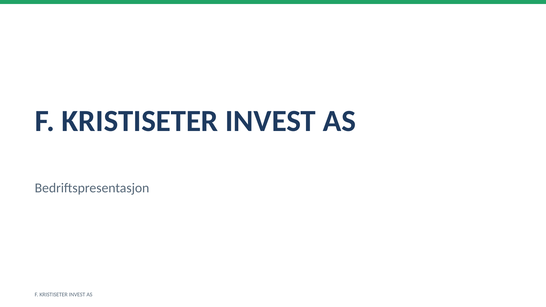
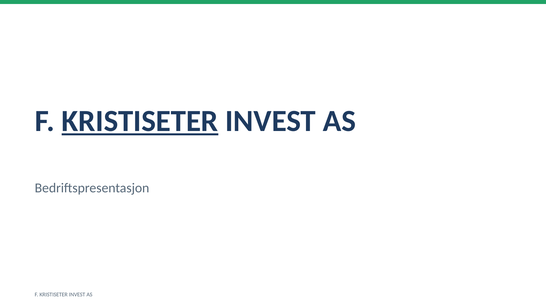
KRISTISETER underline: none -> present (140, 121)
